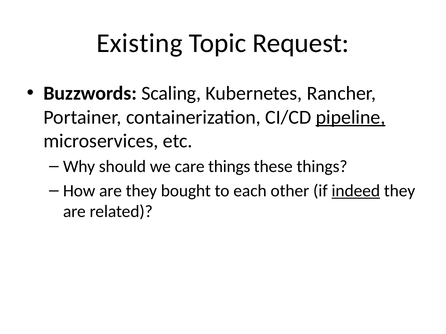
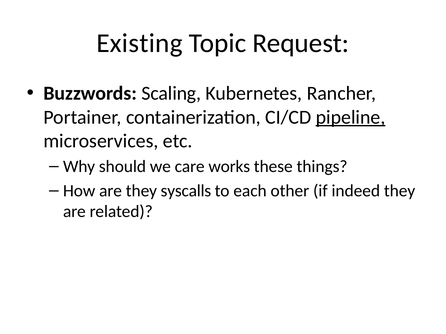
care things: things -> works (229, 167)
bought: bought -> syscalls (186, 191)
indeed underline: present -> none (356, 191)
